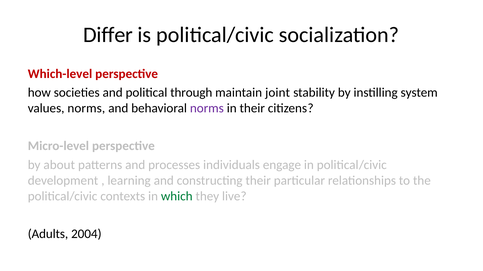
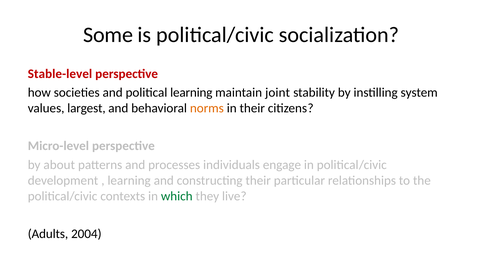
Differ: Differ -> Some (108, 35)
Which-level: Which-level -> Stable-level (60, 74)
political through: through -> learning (191, 93)
values norms: norms -> largest (86, 109)
norms colour: purple -> orange (207, 109)
